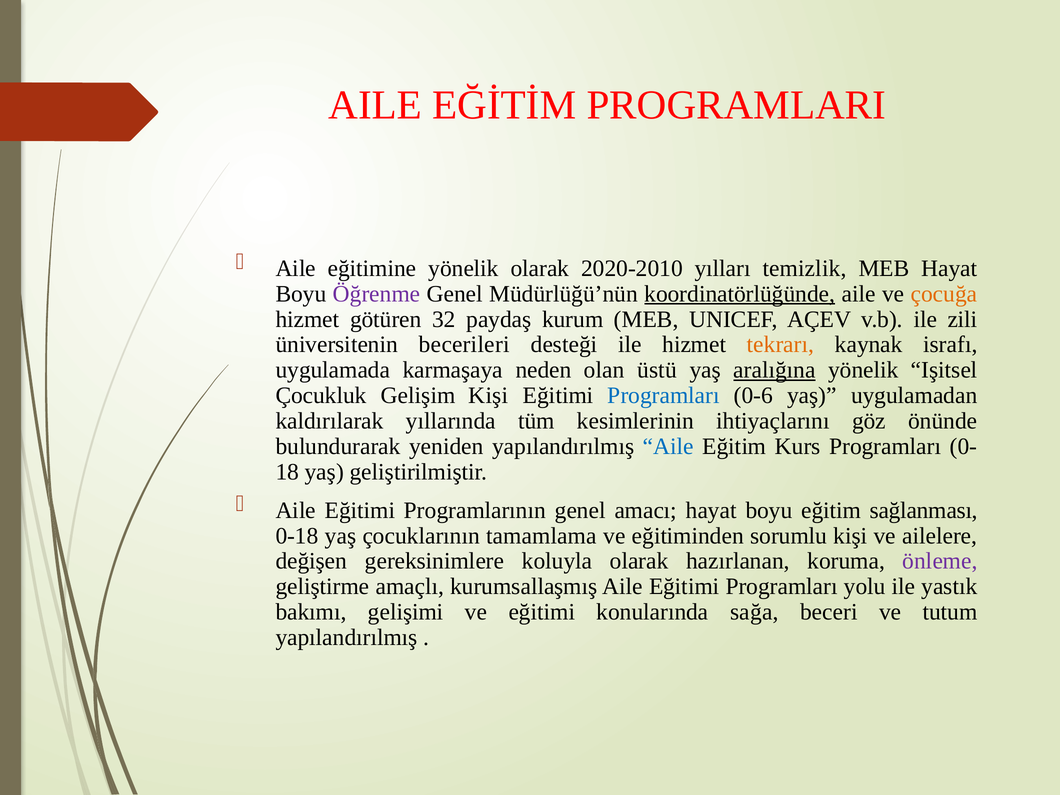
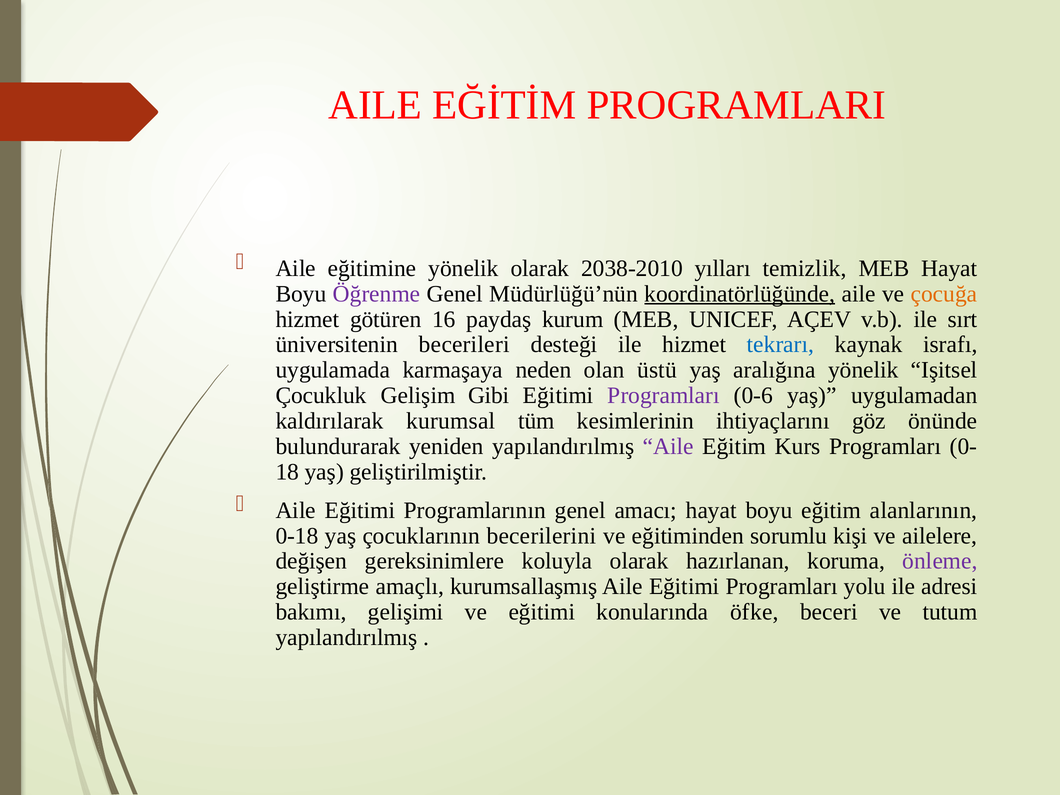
2020-2010: 2020-2010 -> 2038-2010 (632, 268)
32: 32 -> 16 (444, 319)
zili: zili -> sırt (963, 319)
tekrarı colour: orange -> blue (781, 345)
aralığına underline: present -> none (775, 370)
Gelişim Kişi: Kişi -> Gibi (489, 395)
Programları colour: blue -> purple (664, 395)
yıllarında: yıllarında -> kurumsal (451, 421)
Aile colour: blue -> purple (668, 446)
sağlanması: sağlanması -> alanlarının (924, 510)
tamamlama: tamamlama -> becerilerini (541, 536)
yastık: yastık -> adresi (949, 587)
sağa: sağa -> öfke (754, 612)
